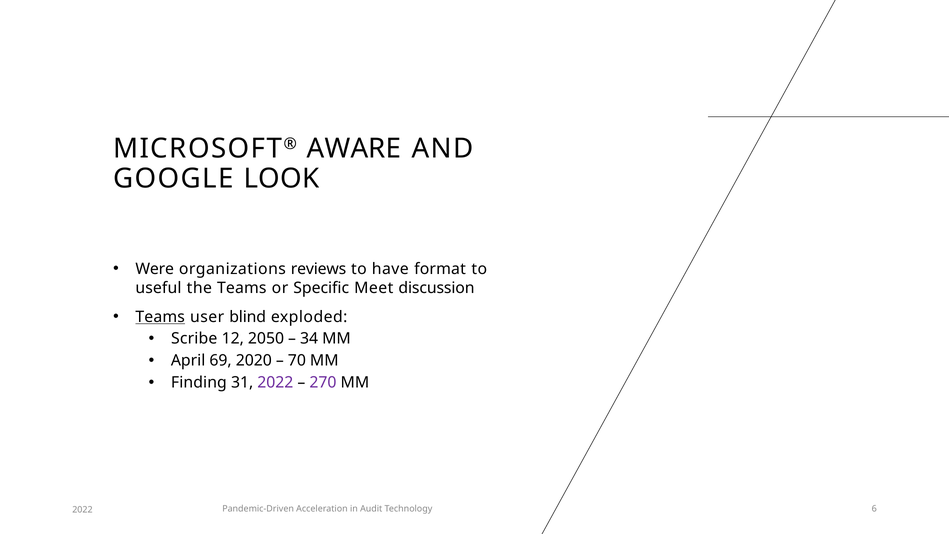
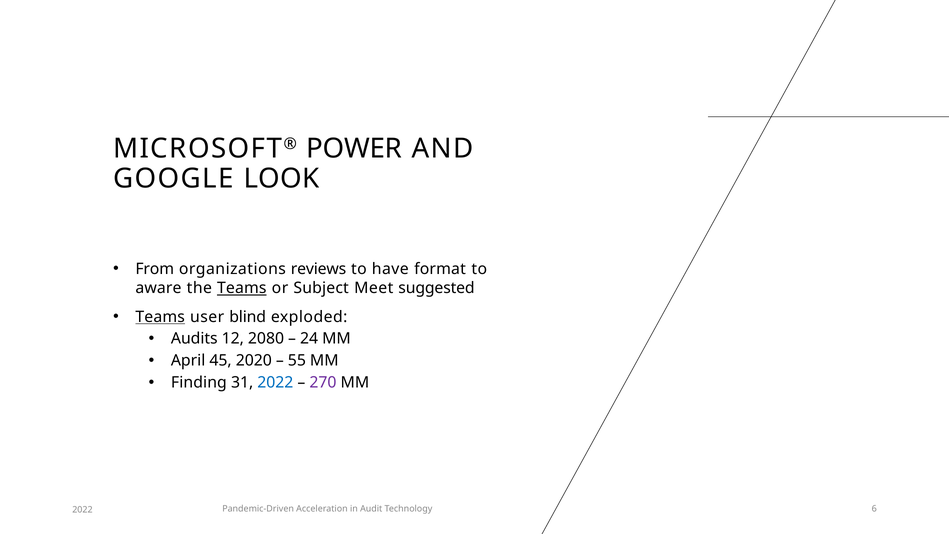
AWARE: AWARE -> POWER (354, 148)
Were: Were -> From (155, 269)
useful: useful -> aware (158, 288)
Teams underline: none -> present (242, 288)
Specific: Specific -> Subject (321, 288)
discussion: discussion -> suggested (437, 288)
Scribe: Scribe -> Audits (194, 339)
2050: 2050 -> 2080 (266, 339)
34: 34 -> 24 (309, 339)
69: 69 -> 45 (221, 361)
70: 70 -> 55 (297, 361)
2022 colour: purple -> blue (275, 383)
